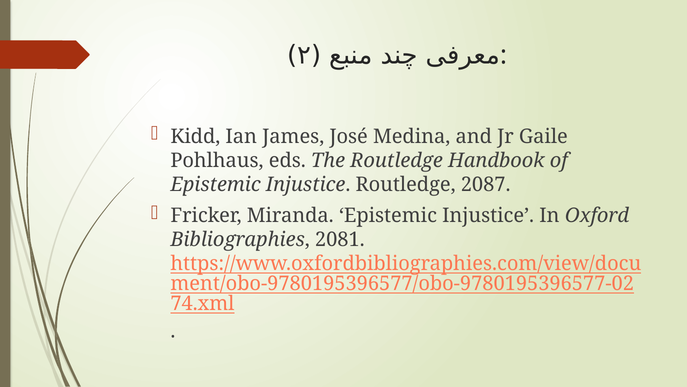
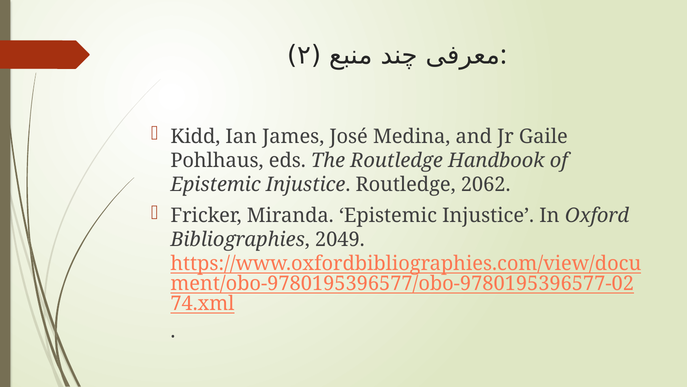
2087: 2087 -> 2062 (486, 184)
2081: 2081 -> 2049 (340, 239)
